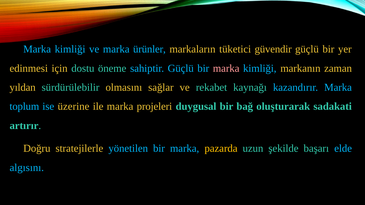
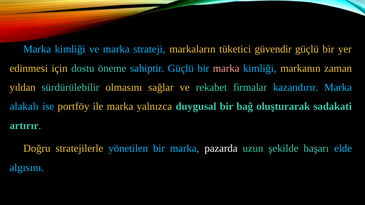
ürünler: ürünler -> strateji (149, 49)
kaynağı: kaynağı -> firmalar (250, 88)
toplum: toplum -> alakalı (24, 107)
üzerine: üzerine -> portföy (74, 107)
projeleri: projeleri -> yalnızca (154, 107)
pazarda colour: yellow -> white (221, 149)
